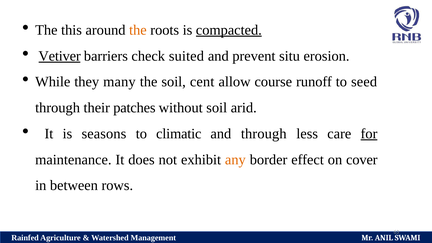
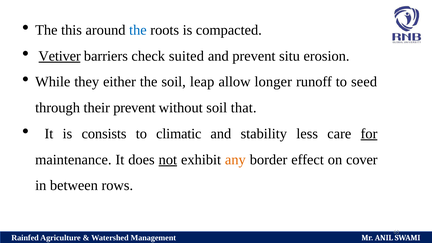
the colour: orange -> blue (138, 30)
compacted underline: present -> none (229, 30)
many: many -> either (119, 82)
cent: cent -> leap (202, 82)
course: course -> longer (273, 82)
their patches: patches -> prevent (134, 108)
arid: arid -> that (244, 108)
seasons: seasons -> consists (104, 134)
and through: through -> stability (264, 134)
not underline: none -> present (168, 160)
